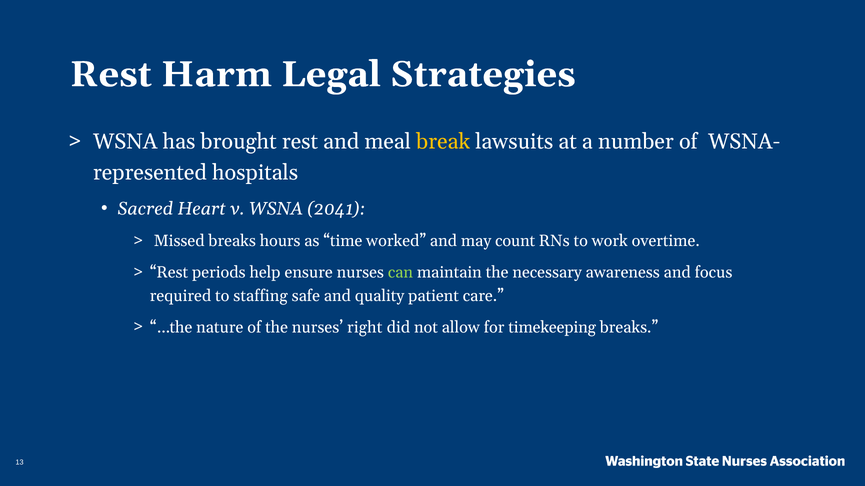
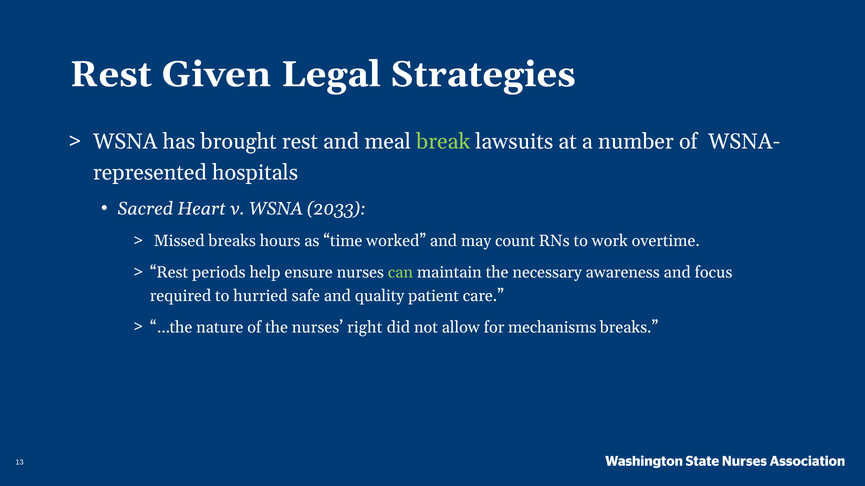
Harm: Harm -> Given (216, 74)
break colour: yellow -> light green (443, 142)
2041: 2041 -> 2033 (337, 209)
staffing: staffing -> hurried (261, 296)
timekeeping: timekeeping -> mechanisms (552, 328)
